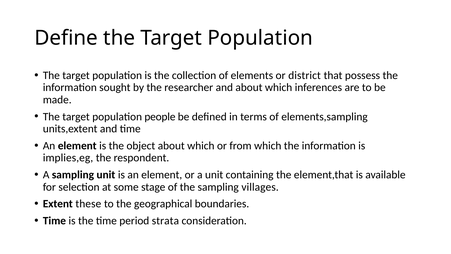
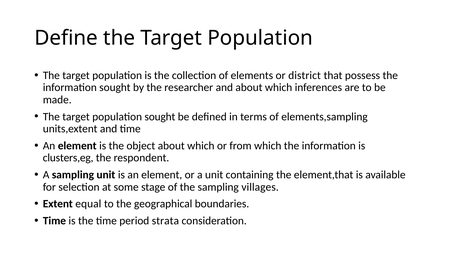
population people: people -> sought (160, 116)
implies,eg: implies,eg -> clusters,eg (68, 158)
these: these -> equal (88, 204)
